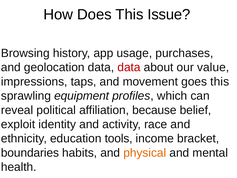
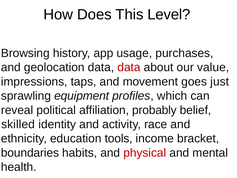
Issue: Issue -> Level (169, 15)
goes this: this -> just (220, 81)
because: because -> probably (154, 110)
exploit: exploit -> skilled (18, 124)
physical colour: orange -> red (145, 153)
